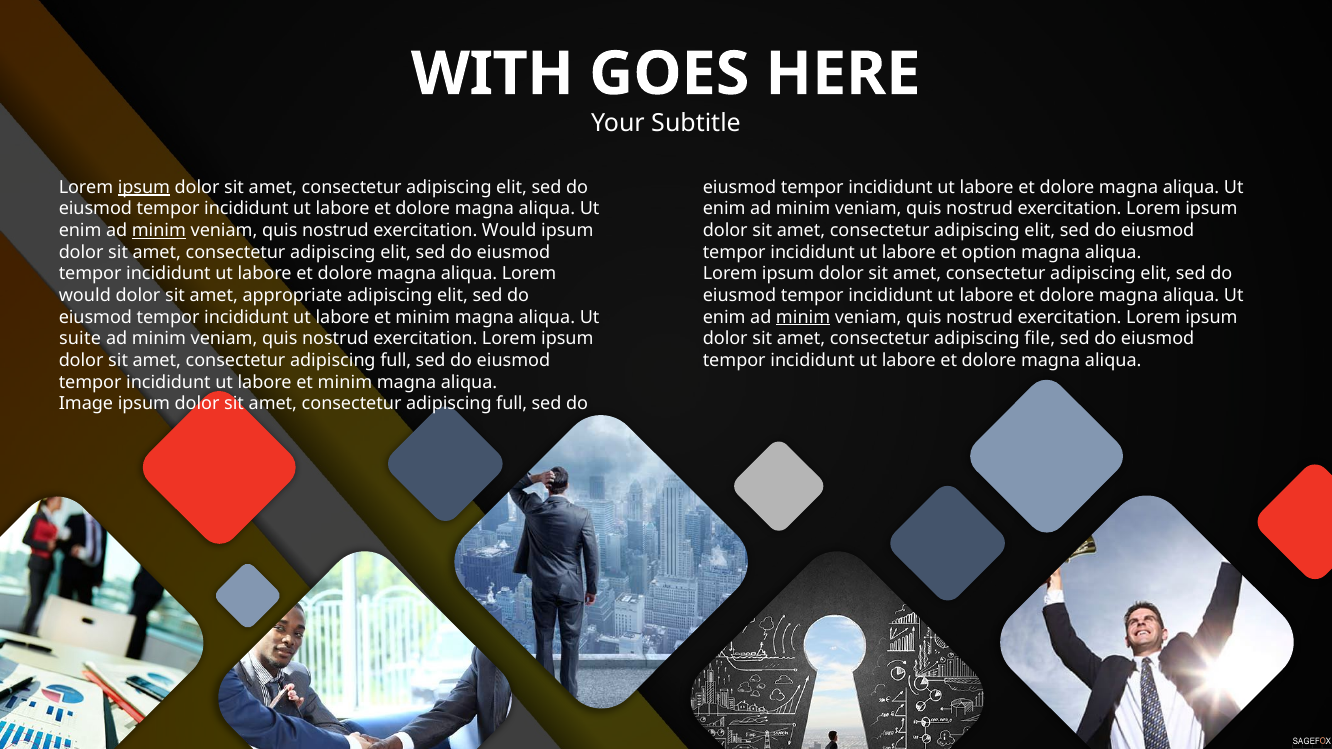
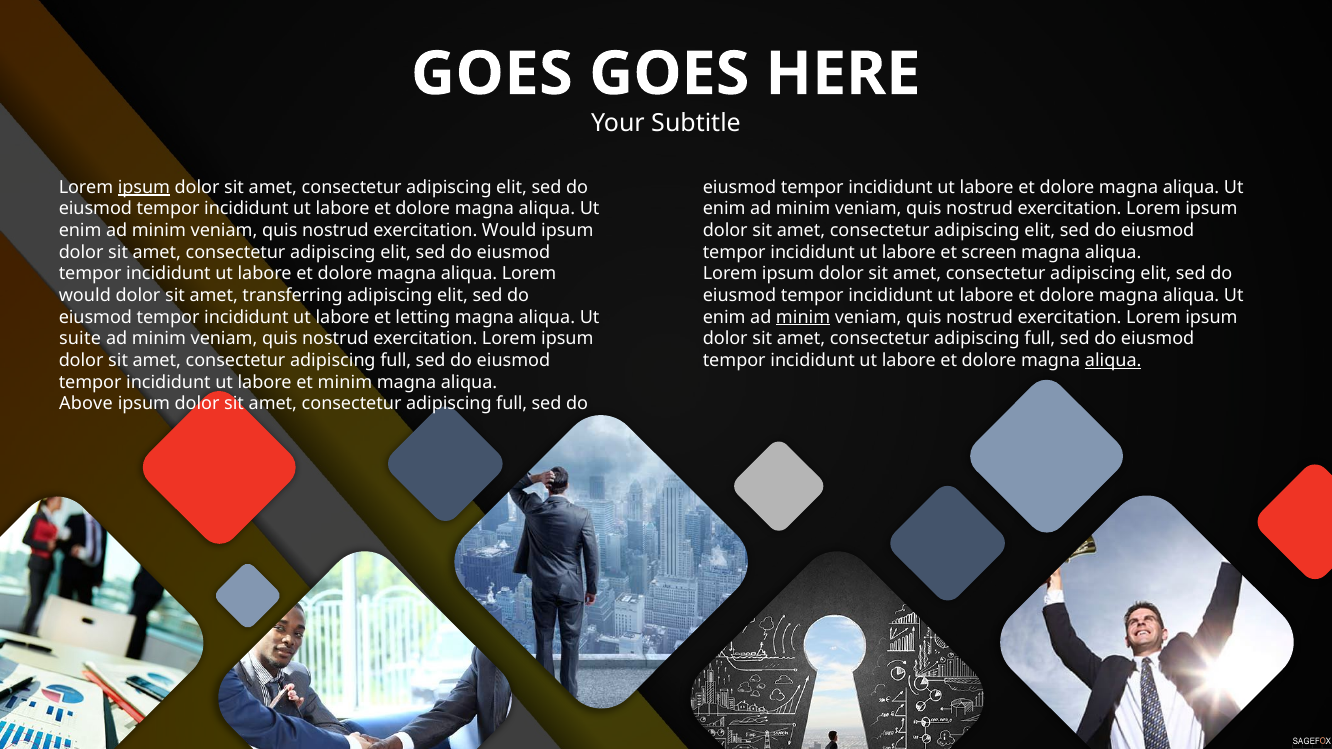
WITH: WITH -> GOES (492, 74)
minim underline: present -> none (159, 231)
option: option -> screen (989, 252)
appropriate: appropriate -> transferring (293, 296)
minim: minim -> letting (423, 317)
file: file -> full (1040, 339)
aliqua underline: none -> present (1113, 361)
Image: Image -> Above (86, 404)
